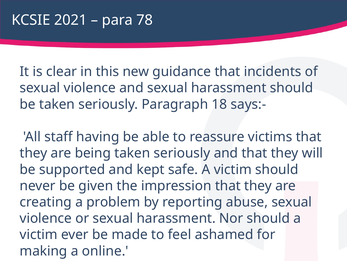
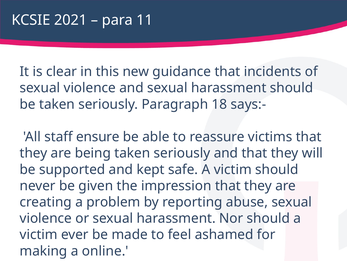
78: 78 -> 11 (145, 20)
having: having -> ensure (98, 137)
